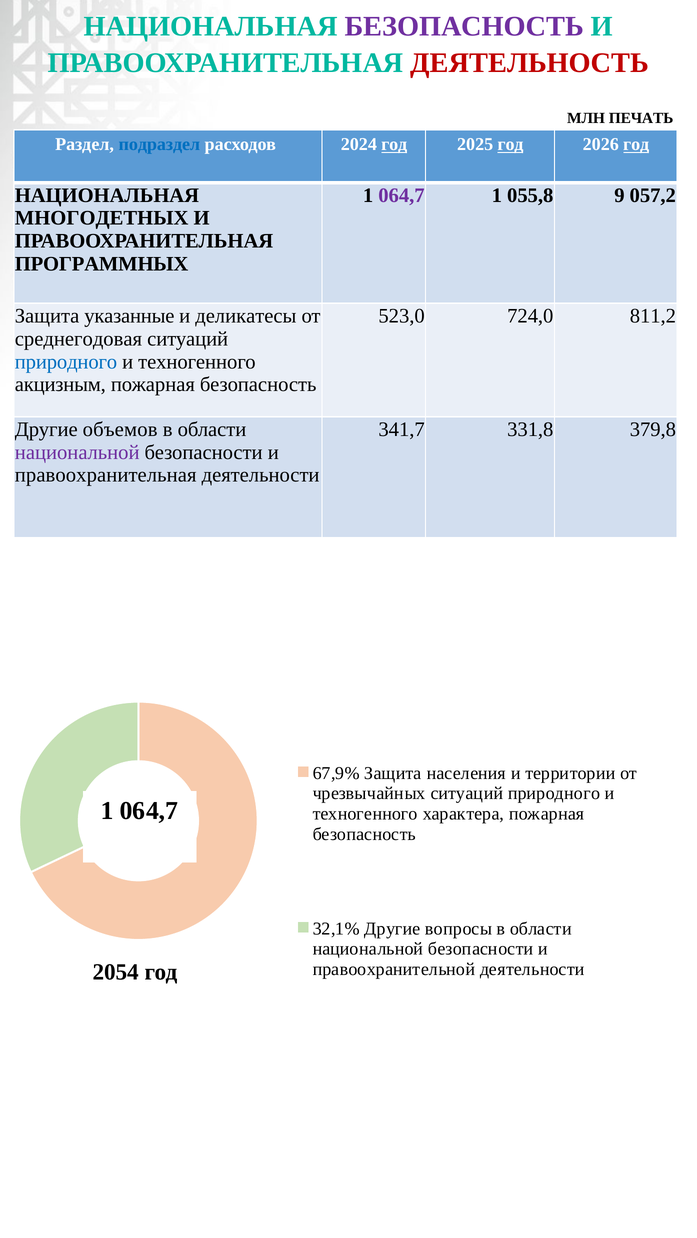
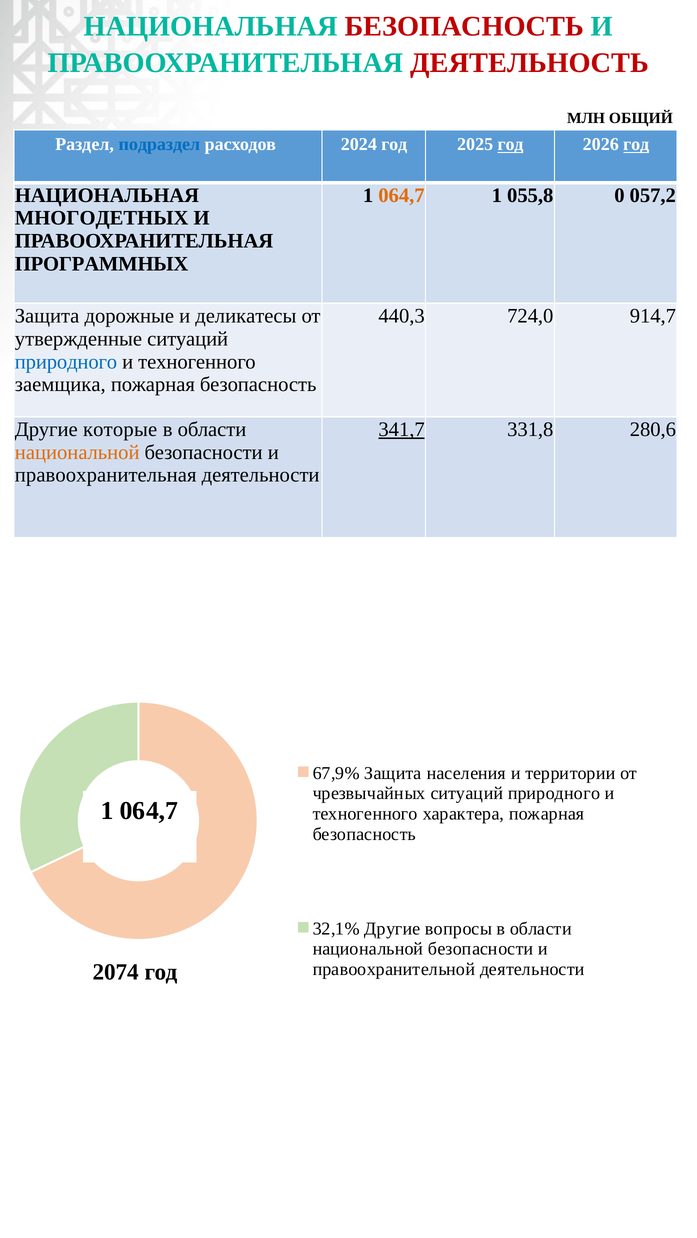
БЕЗОПАСНОСТЬ colour: purple -> red (464, 26)
ПЕЧАТЬ: ПЕЧАТЬ -> ОБЩИЙ (641, 118)
год underline: present -> none (394, 145)
064,7 colour: purple -> orange (401, 195)
9: 9 -> 0 (619, 195)
указанные: указанные -> дорожные (129, 316)
523,0: 523,0 -> 440,3 (402, 316)
811,2: 811,2 -> 914,7 (653, 316)
среднегодовая: среднегодовая -> утвержденные (78, 339)
акцизным: акцизным -> заемщика (60, 385)
объемов: объемов -> которые (120, 430)
341,7 underline: none -> present (402, 430)
379,8: 379,8 -> 280,6 (653, 430)
национальной colour: purple -> orange (77, 453)
2054: 2054 -> 2074 (116, 973)
